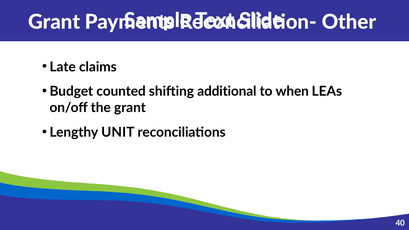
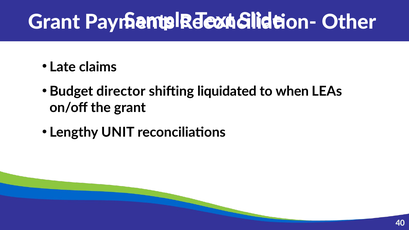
counted: counted -> director (121, 91)
additional: additional -> liquidated (227, 91)
